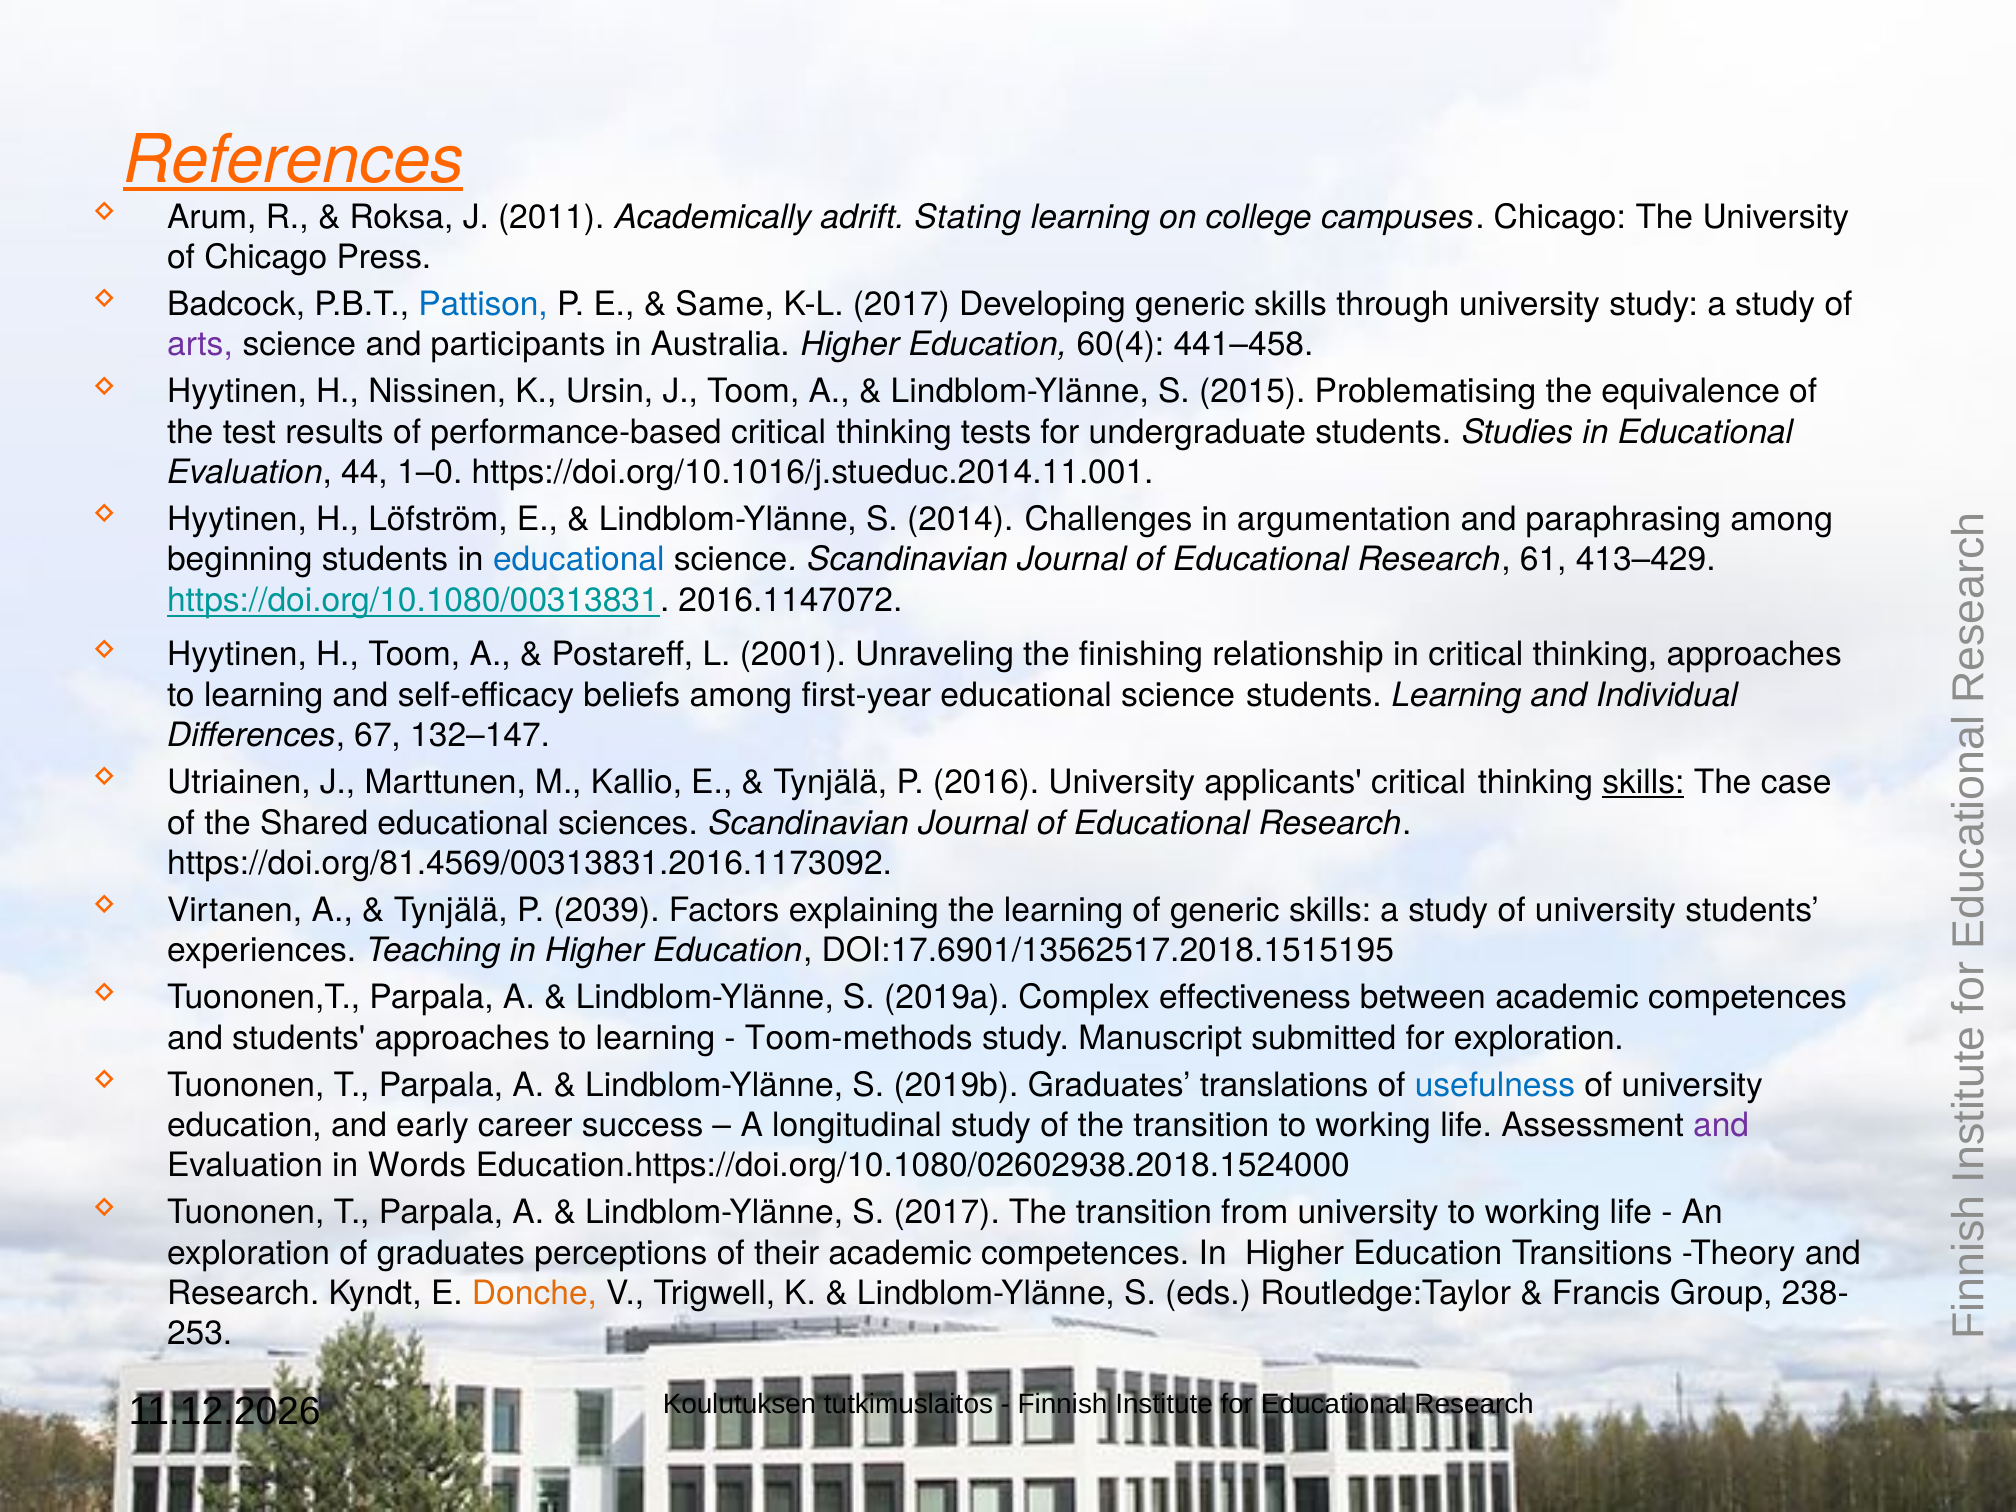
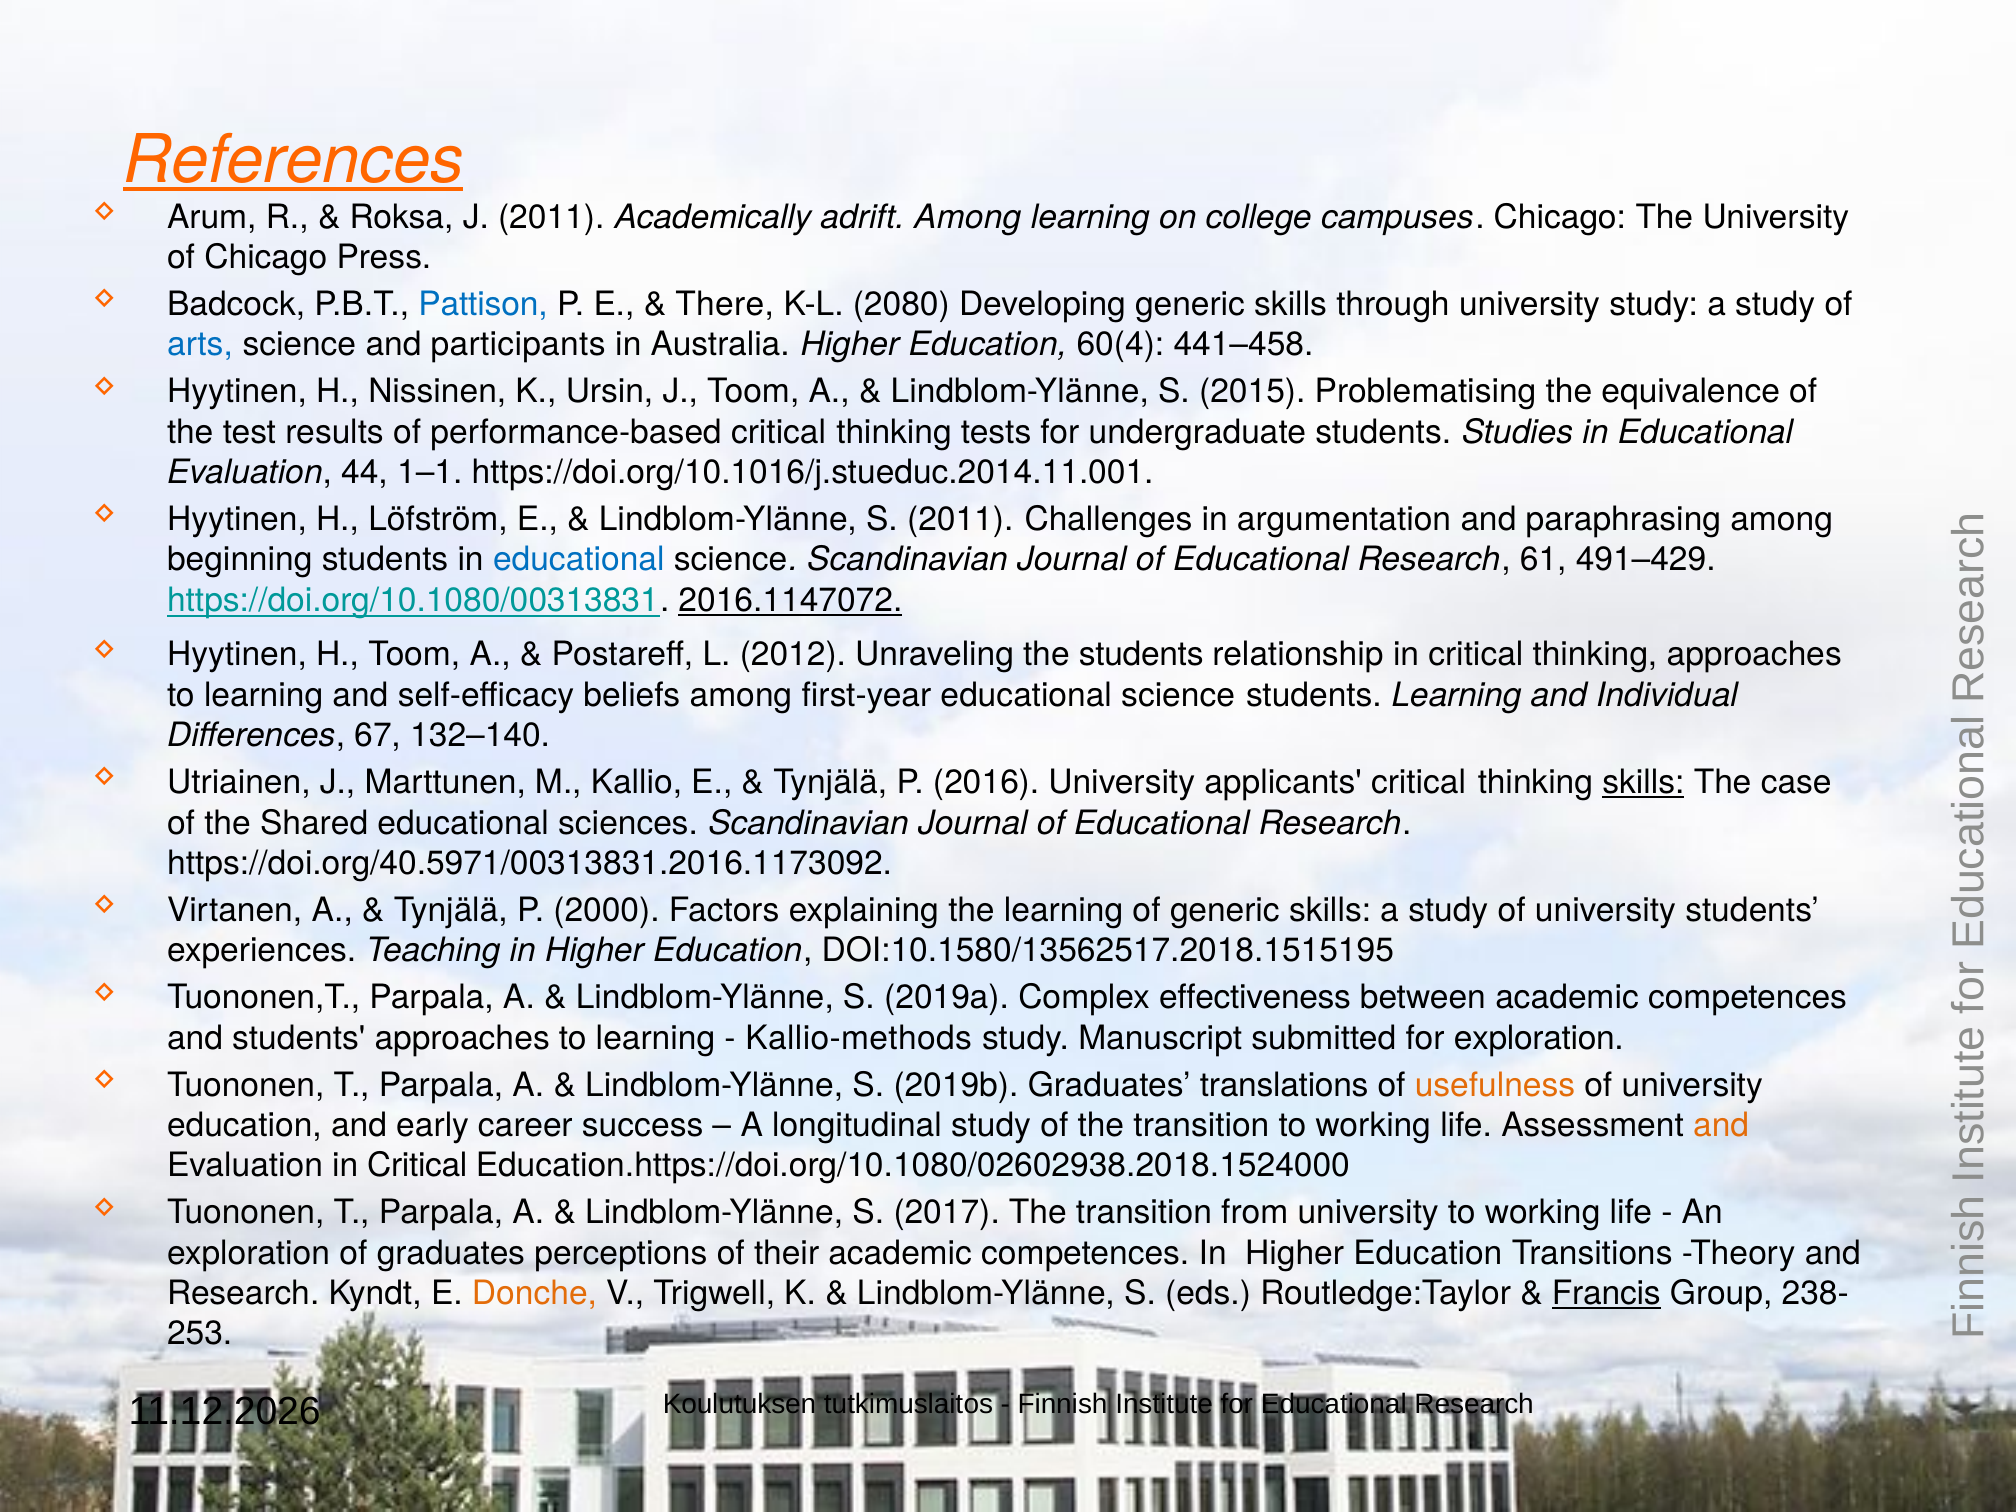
adrift Stating: Stating -> Among (968, 217)
Same: Same -> There (725, 304)
K-L 2017: 2017 -> 2080 (901, 304)
arts colour: purple -> blue (200, 345)
1–0: 1–0 -> 1–1 (430, 472)
S 2014: 2014 -> 2011 (960, 520)
413–429: 413–429 -> 491–429 (1646, 560)
2016.1147072 underline: none -> present (790, 600)
2001: 2001 -> 2012 (793, 655)
the finishing: finishing -> students (1141, 655)
132–147: 132–147 -> 132–140 (480, 736)
https://doi.org/81.4569/00313831.2016.1173092: https://doi.org/81.4569/00313831.2016.1173092 -> https://doi.org/40.5971/00313831.2016.1173092 (530, 863)
2039: 2039 -> 2000 (606, 910)
DOI:17.6901/13562517.2018.1515195: DOI:17.6901/13562517.2018.1515195 -> DOI:10.1580/13562517.2018.1515195 (1108, 951)
Toom-methods: Toom-methods -> Kallio-methods (859, 1038)
usefulness colour: blue -> orange (1495, 1085)
and colour: purple -> orange (1721, 1125)
Evaluation in Words: Words -> Critical (417, 1166)
Francis underline: none -> present (1606, 1293)
